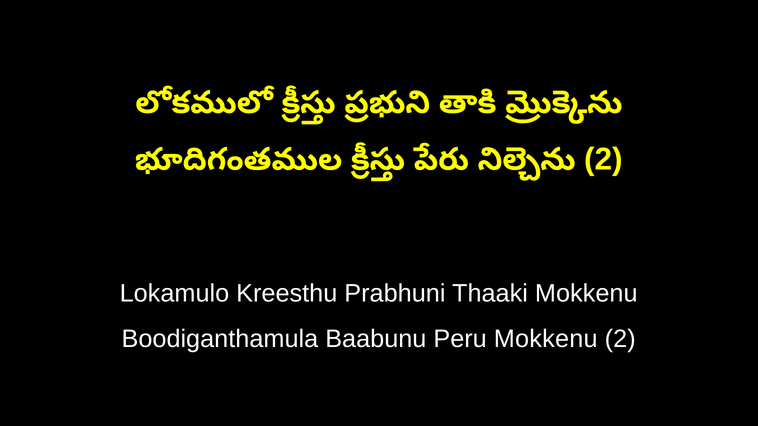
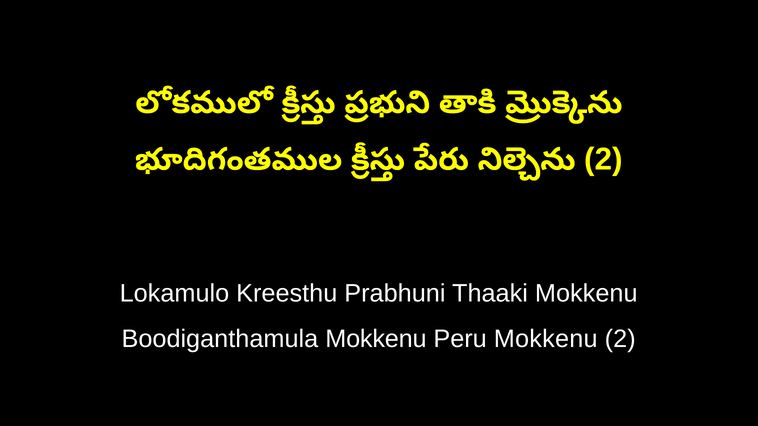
Boodiganthamula Baabunu: Baabunu -> Mokkenu (376, 339)
